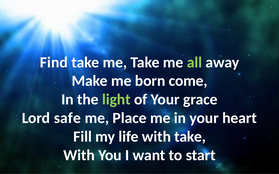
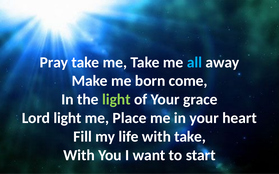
Find: Find -> Pray (54, 62)
all colour: light green -> light blue (194, 62)
Lord safe: safe -> light (67, 118)
